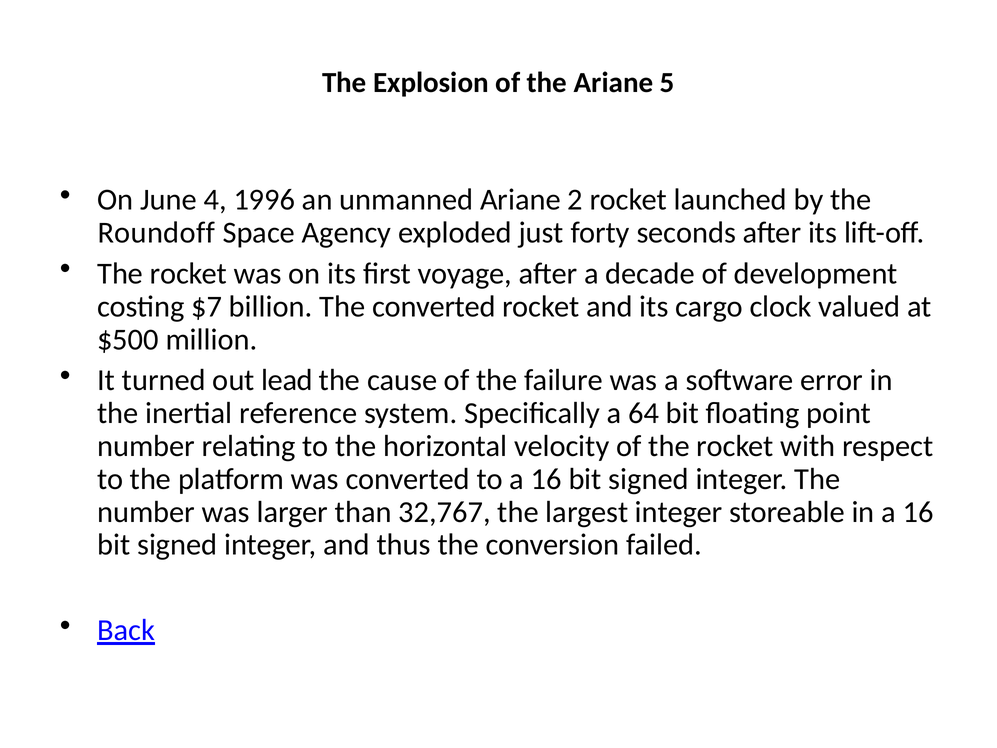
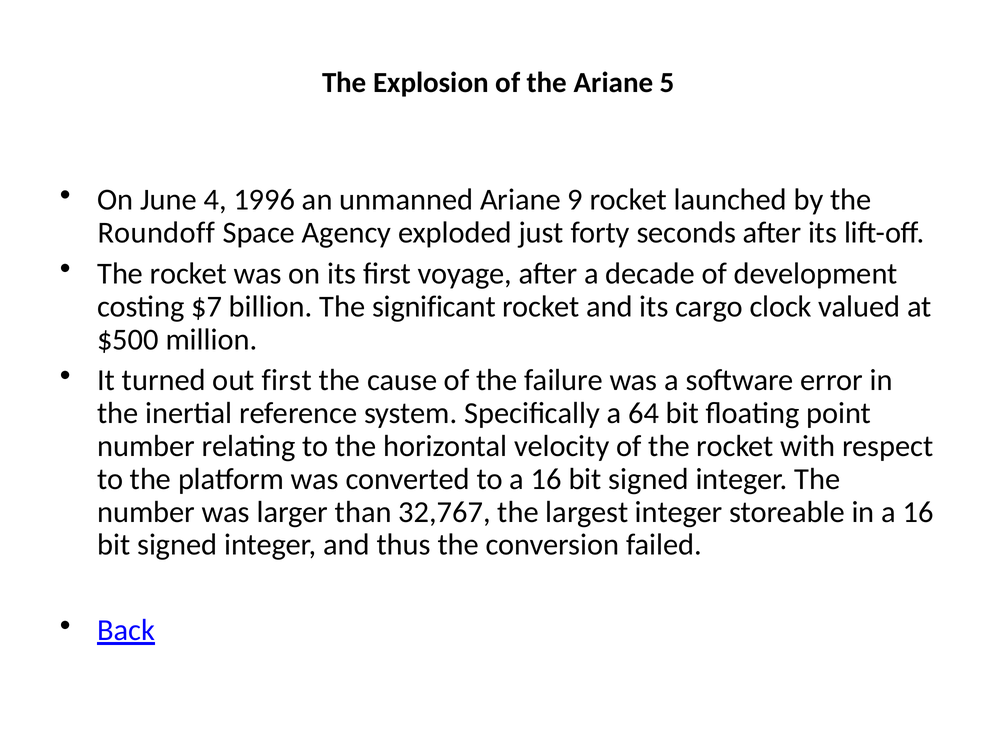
2: 2 -> 9 (575, 200)
The converted: converted -> significant (434, 307)
out lead: lead -> first (287, 380)
